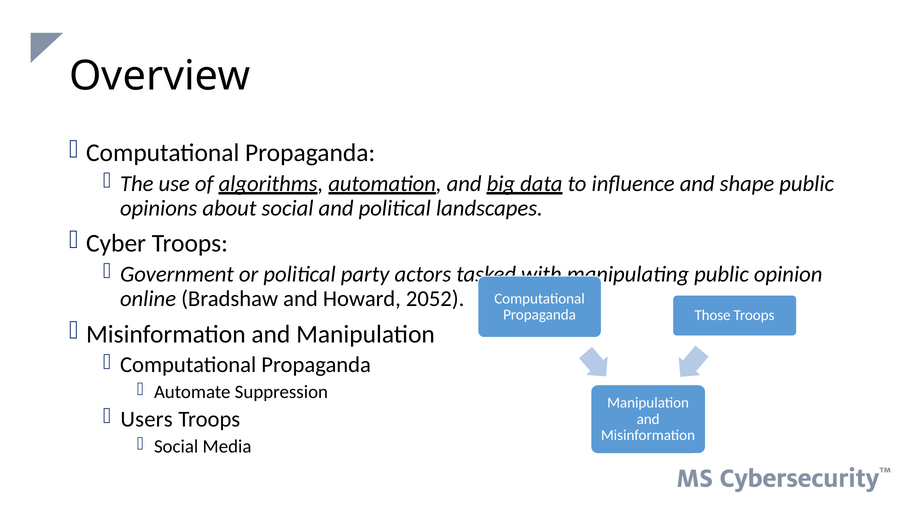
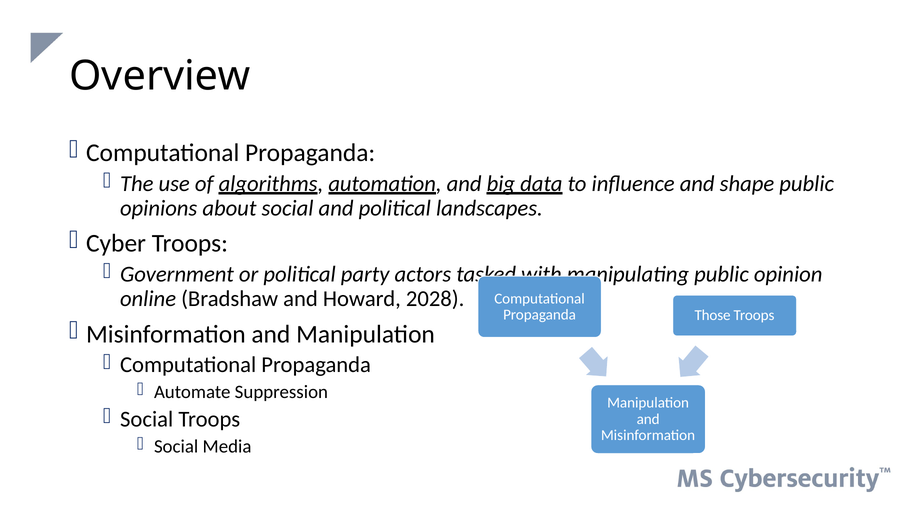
2052: 2052 -> 2028 (435, 298)
Users: Users -> Social (147, 419)
